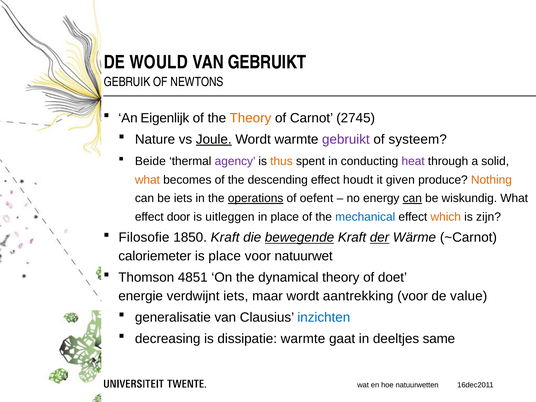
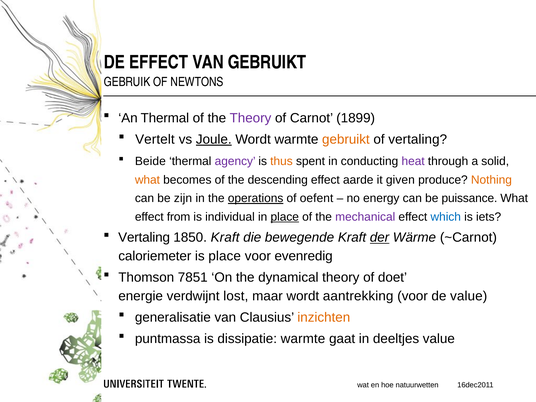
DE WOULD: WOULD -> EFFECT (159, 62)
An Eigenlijk: Eigenlijk -> Thermal (165, 118)
Theory colour: orange -> purple (250, 118)
2745: 2745 -> 1899 (356, 118)
Nature: Nature -> Vertelt (155, 139)
gebruikt colour: purple -> orange (346, 139)
of systeem: systeem -> vertaling (418, 139)
houdt: houdt -> aarde (358, 180)
be iets: iets -> zijn (183, 198)
can underline: present -> none (412, 198)
wiskundig: wiskundig -> puissance (469, 198)
door: door -> from (179, 217)
uitleggen: uitleggen -> individual (230, 217)
place underline: none -> present (285, 217)
mechanical colour: blue -> purple (365, 217)
which colour: orange -> blue (446, 217)
zijn: zijn -> iets (489, 217)
Filosofie: Filosofie -> Vertaling (144, 238)
bewegende underline: present -> none (300, 238)
natuurwet: natuurwet -> evenredig (304, 256)
4851: 4851 -> 7851 (193, 277)
verdwijnt iets: iets -> lost (236, 296)
inzichten colour: blue -> orange (324, 317)
decreasing: decreasing -> puntmassa (168, 339)
deeltjes same: same -> value (439, 339)
